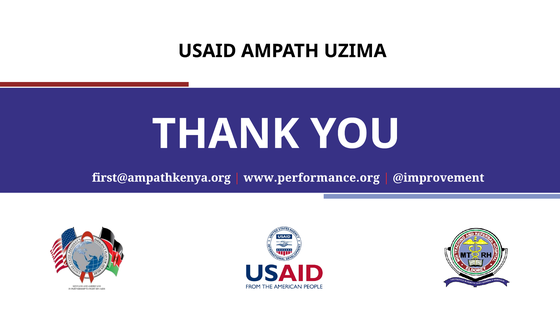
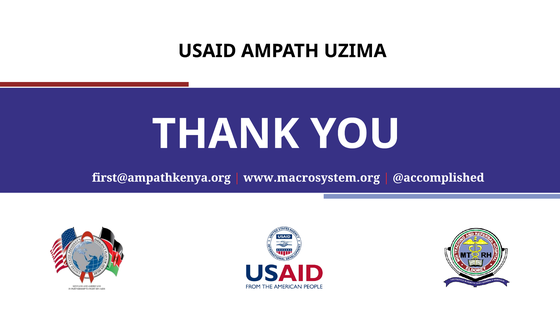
www.performance.org: www.performance.org -> www.macrosystem.org (312, 178)
@improvement: @improvement -> @accomplished (439, 178)
